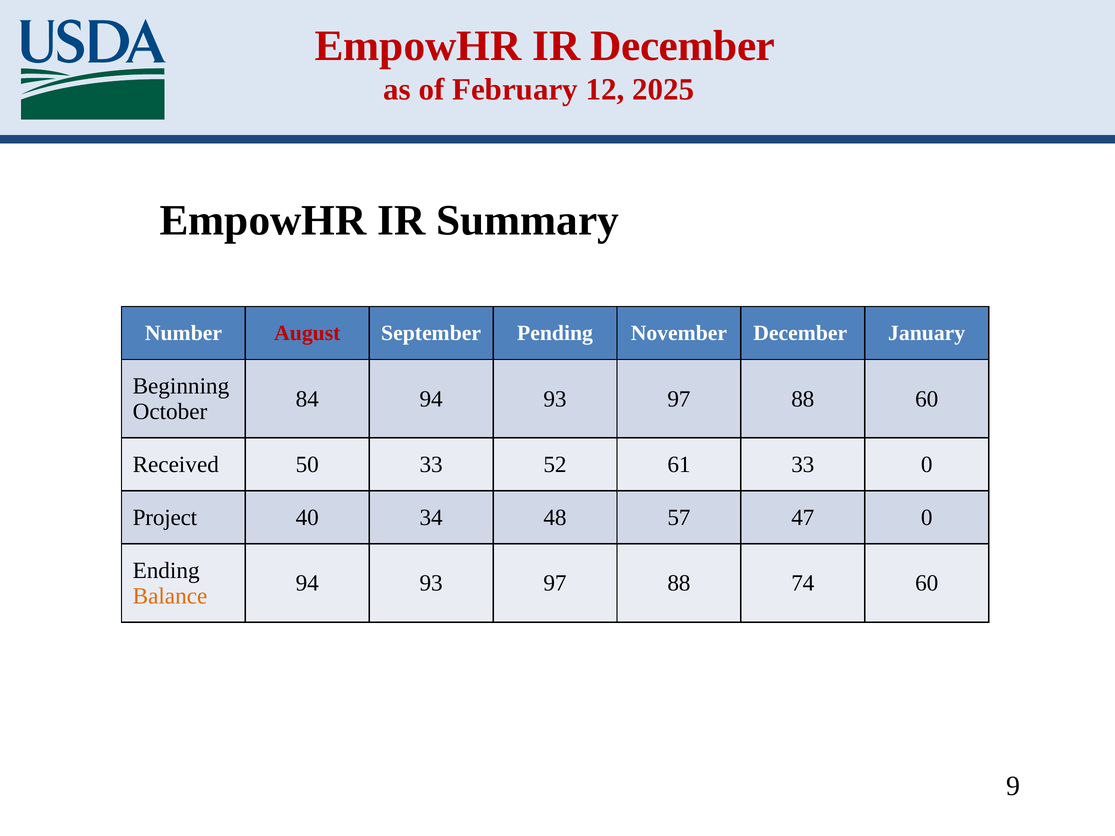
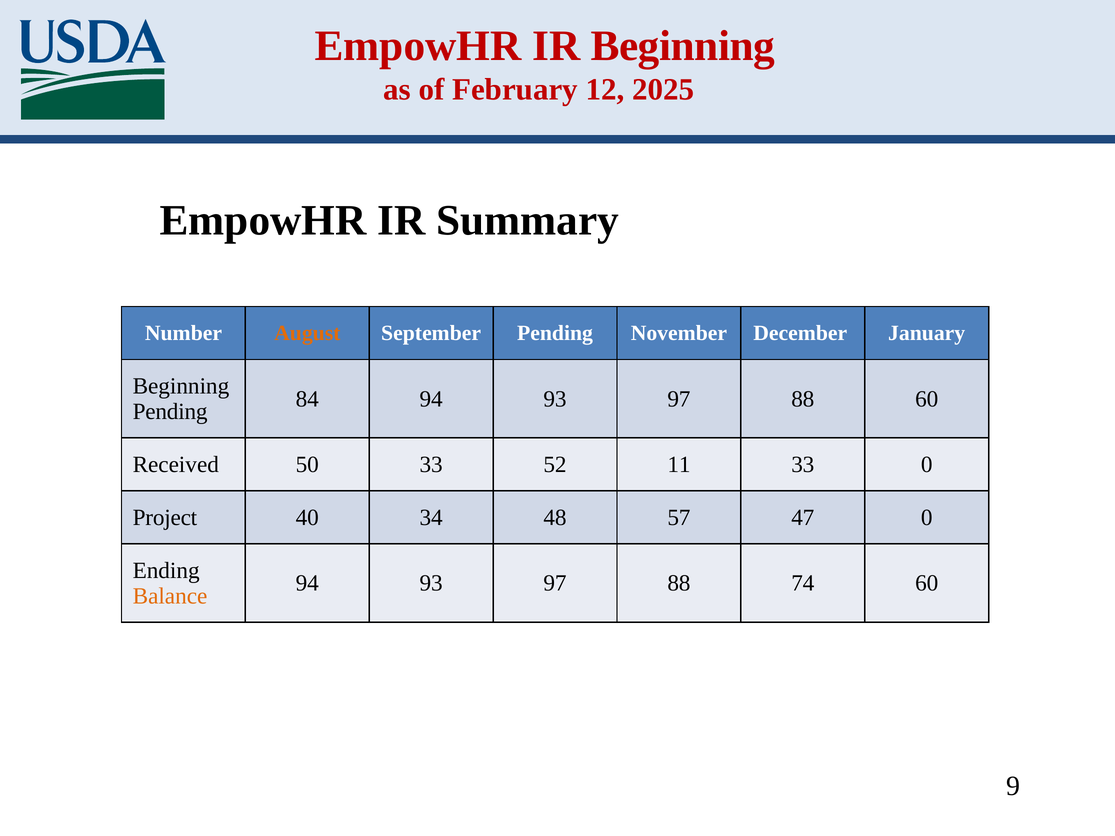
IR December: December -> Beginning (683, 46)
August colour: red -> orange (307, 333)
October: October -> Pending (170, 412)
61: 61 -> 11 (679, 465)
